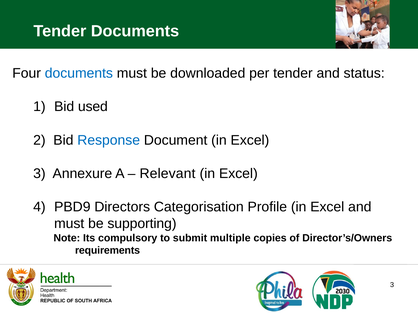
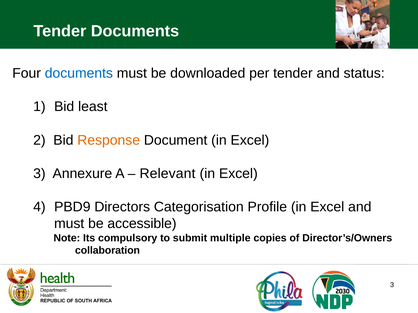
used: used -> least (93, 107)
Response colour: blue -> orange (109, 140)
supporting: supporting -> accessible (142, 224)
requirements: requirements -> collaboration (107, 251)
